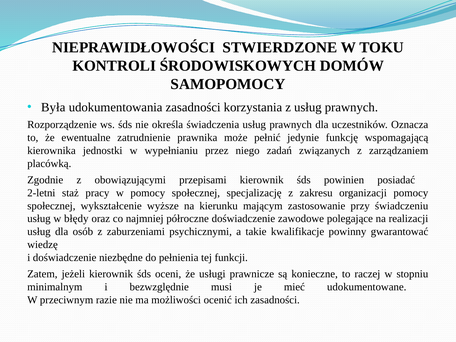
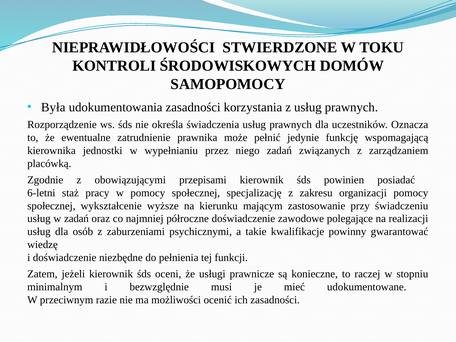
2-letni: 2-letni -> 6-letni (41, 193)
w błędy: błędy -> zadań (76, 219)
